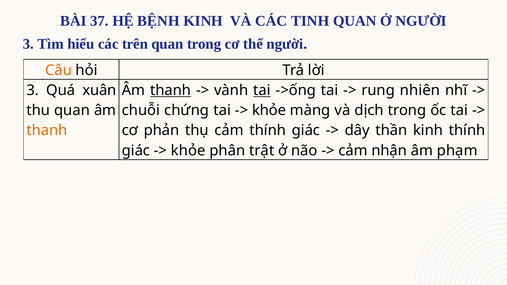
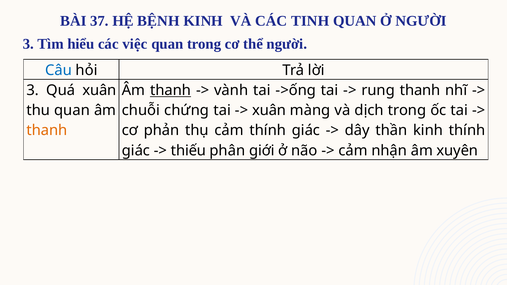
trên: trên -> việc (135, 44)
Câu colour: orange -> blue (58, 70)
tai underline: present -> none (262, 90)
rung nhiên: nhiên -> thanh (420, 90)
khỏe: khỏe -> xuân (269, 110)
khỏe: khỏe -> thiếu (188, 151)
trật: trật -> giới (262, 151)
phạm: phạm -> xuyên (457, 151)
